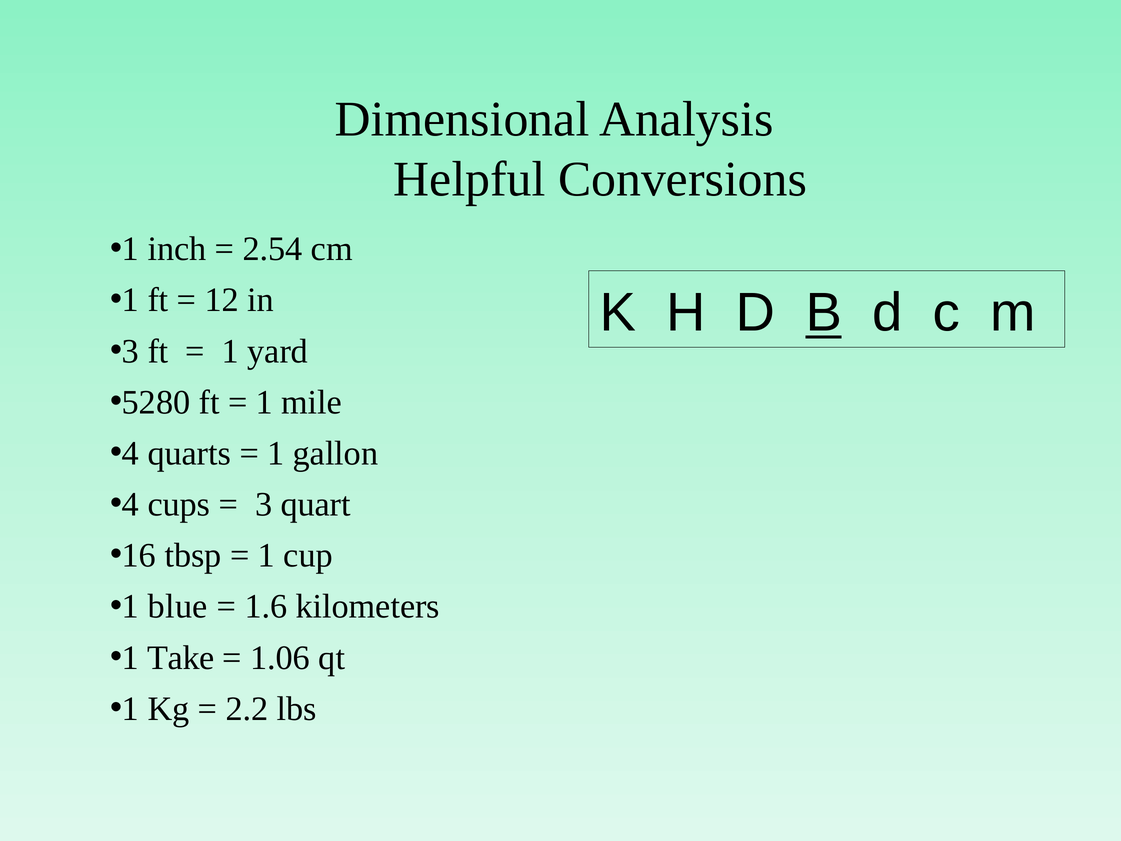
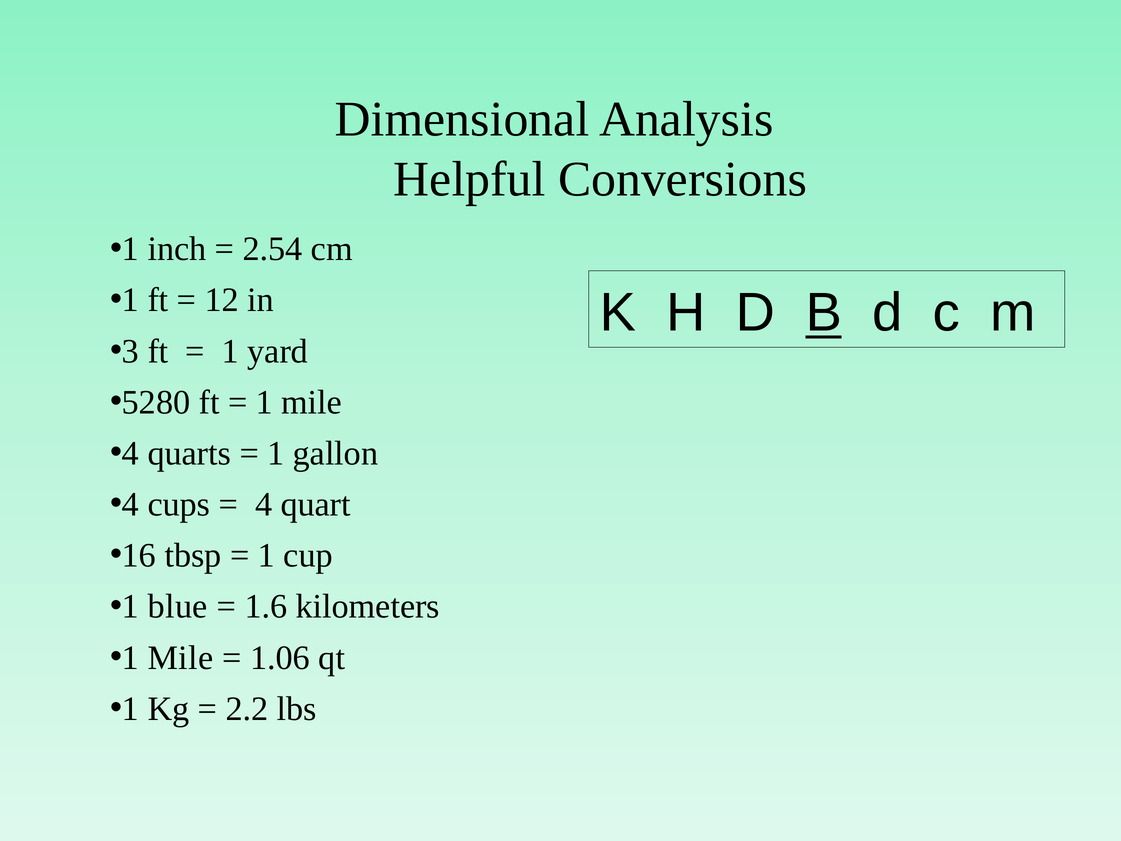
3: 3 -> 4 (264, 504)
Take: Take -> Mile (180, 658)
